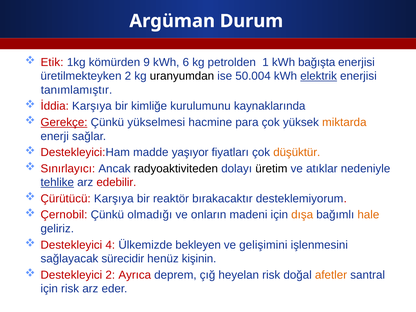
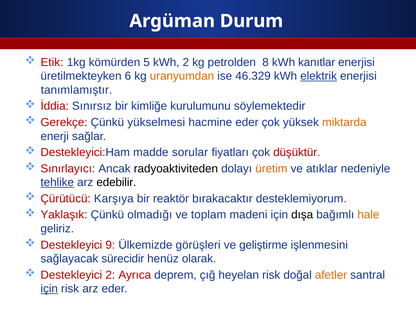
9: 9 -> 5 (147, 62)
kWh 6: 6 -> 2 (186, 62)
1: 1 -> 8 (266, 62)
bağışta: bağışta -> kanıtlar (317, 62)
üretilmekteyken 2: 2 -> 6 (128, 76)
uranyumdan colour: black -> orange (182, 76)
50.004: 50.004 -> 46.329 (253, 76)
İddia Karşıya: Karşıya -> Sınırsız (92, 106)
kaynaklarında: kaynaklarında -> söylemektedir (270, 106)
Gerekçe underline: present -> none (64, 122)
hacmine para: para -> eder (247, 122)
yaşıyor: yaşıyor -> sorular (190, 152)
düşüktür colour: orange -> red (297, 152)
üretim colour: black -> orange (271, 169)
edebilir colour: red -> black (116, 182)
Çernobil: Çernobil -> Yaklaşık (64, 215)
onların: onların -> toplam (209, 215)
dışa colour: orange -> black (302, 215)
4: 4 -> 9 (110, 245)
bekleyen: bekleyen -> görüşleri (198, 245)
gelişimini: gelişimini -> geliştirme (263, 245)
kişinin: kişinin -> olarak (199, 259)
için underline: none -> present (49, 289)
